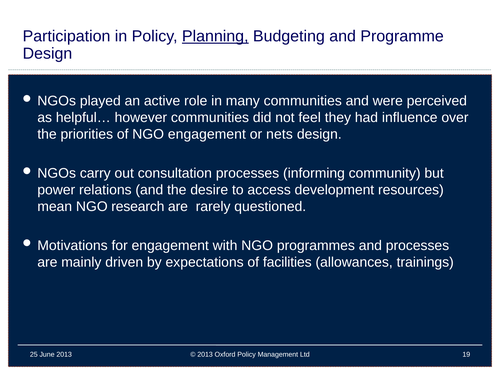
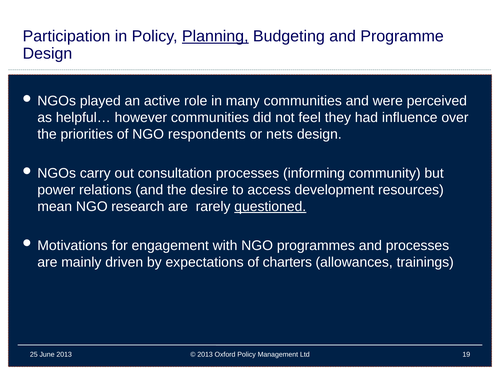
NGO engagement: engagement -> respondents (207, 134)
questioned underline: none -> present (270, 207)
facilities: facilities -> charters (287, 262)
